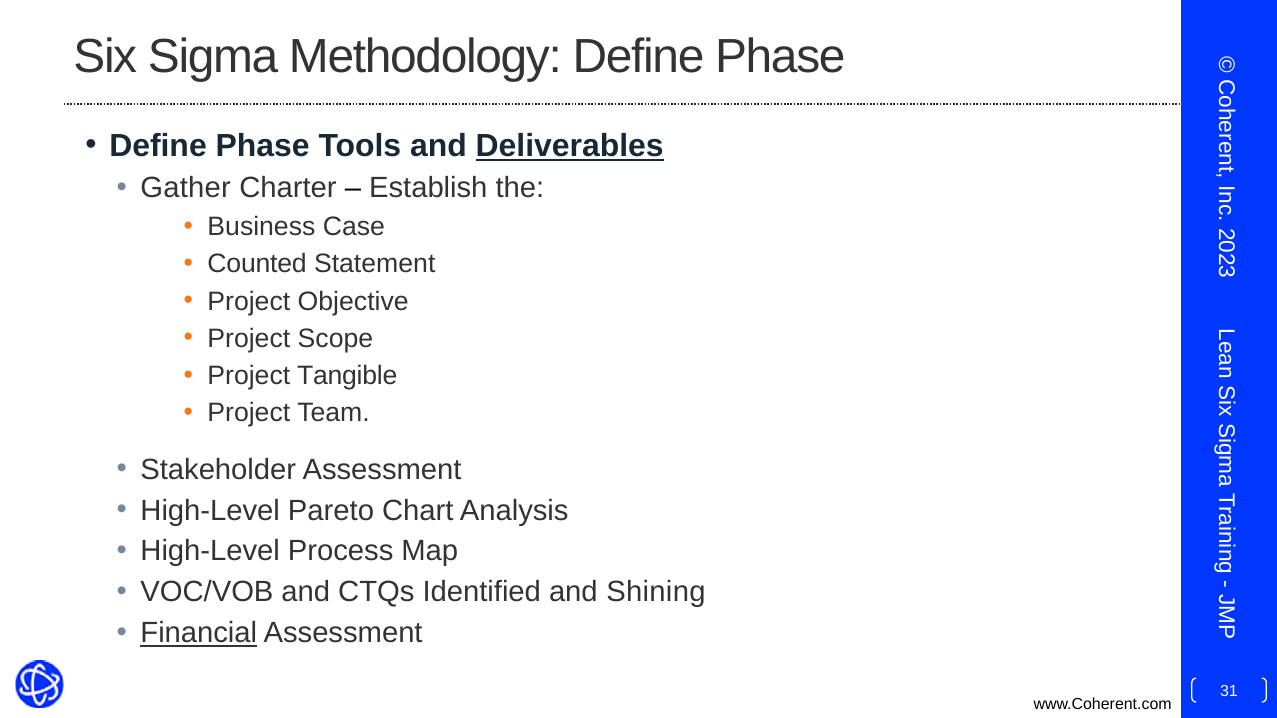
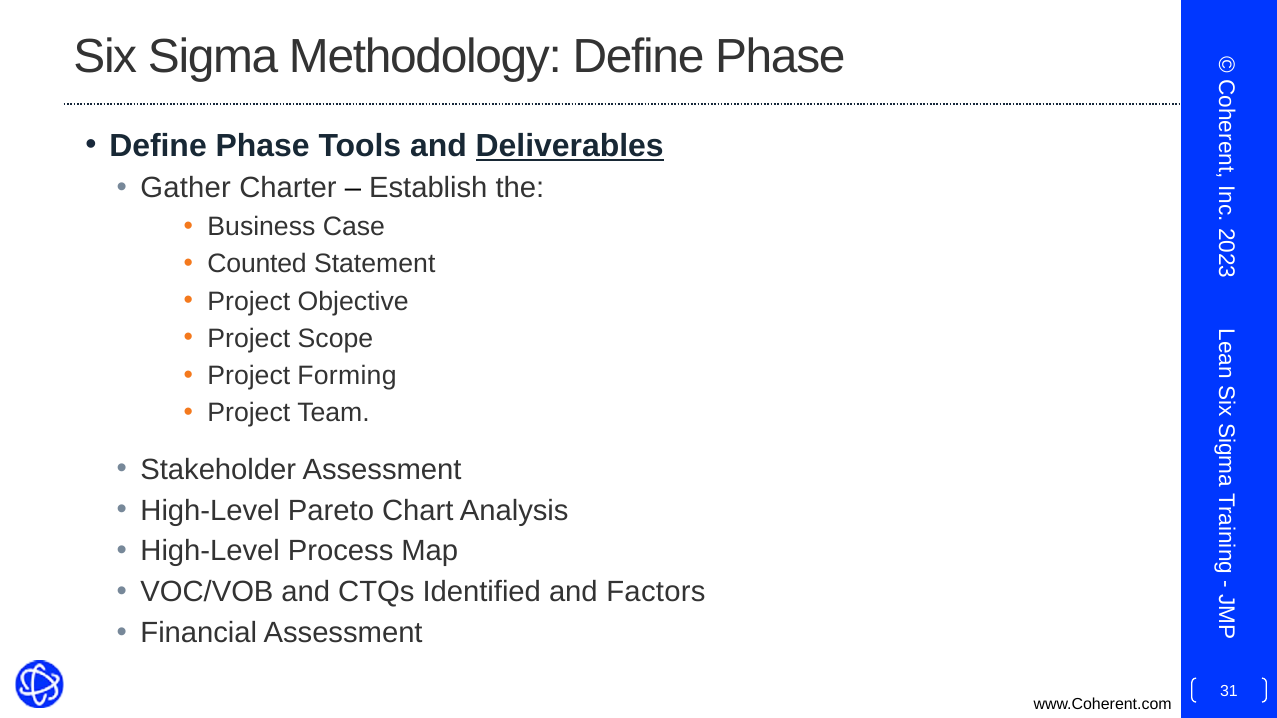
Tangible: Tangible -> Forming (347, 376)
Shining: Shining -> Factors (656, 592)
Financial underline: present -> none (199, 633)
